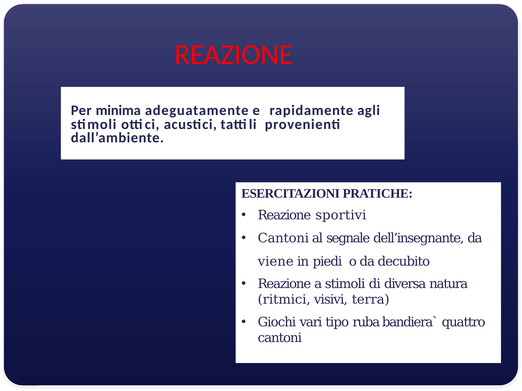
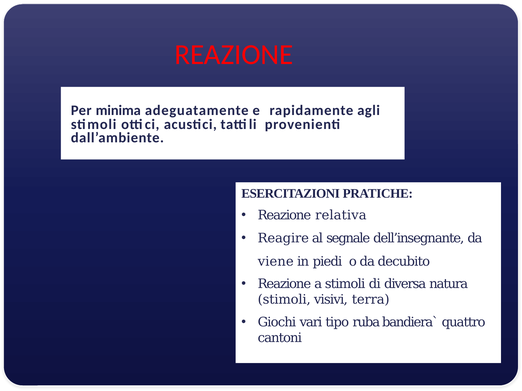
sportivi: sportivi -> relativa (341, 216)
Cantoni: Cantoni -> Reagire (283, 239)
ritmici: ritmici -> stimoli (284, 300)
